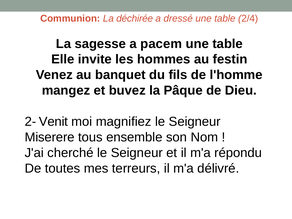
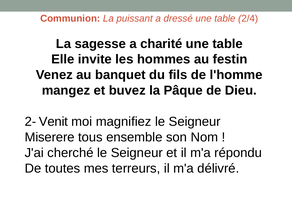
déchirée: déchirée -> puissant (135, 19)
pacem: pacem -> charité (161, 44)
